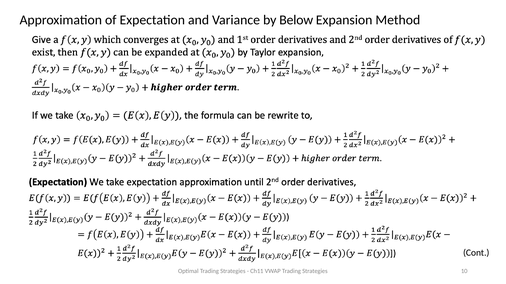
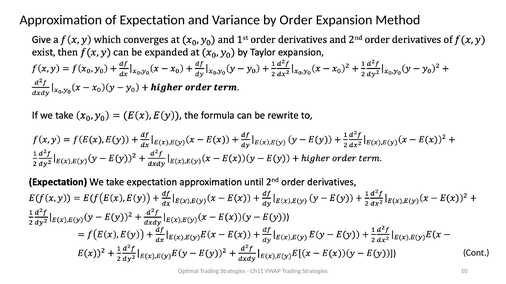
Below: Below -> Order (296, 20)
